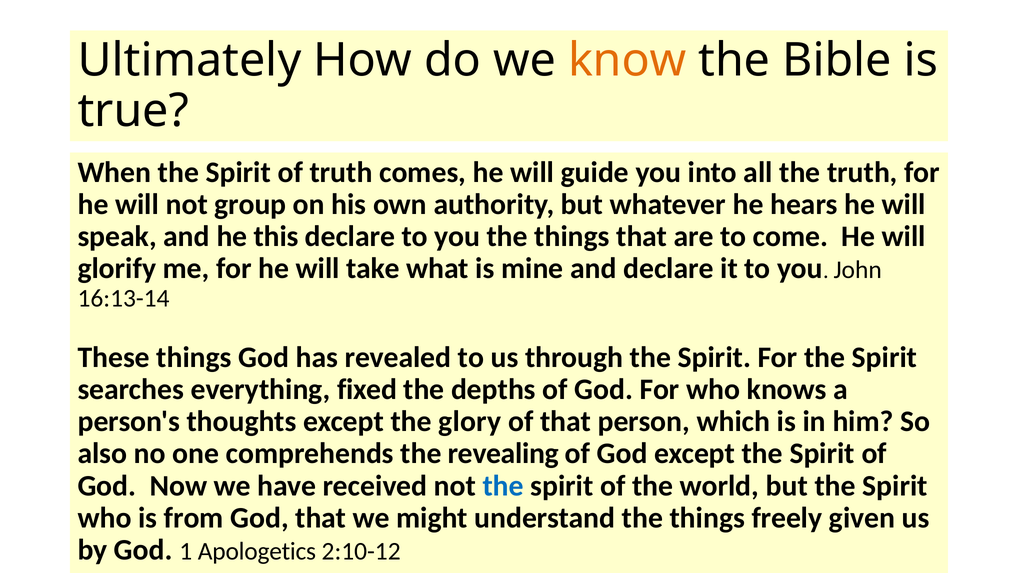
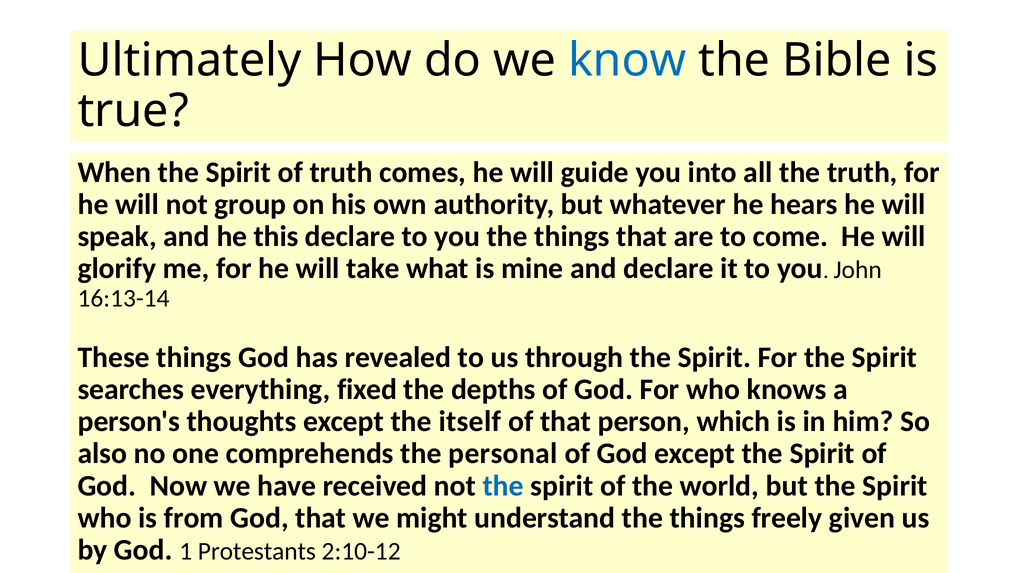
know colour: orange -> blue (627, 60)
glory: glory -> itself (470, 421)
revealing: revealing -> personal (503, 453)
Apologetics: Apologetics -> Protestants (257, 551)
